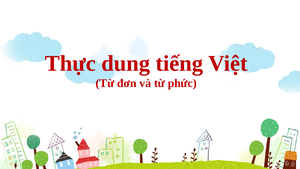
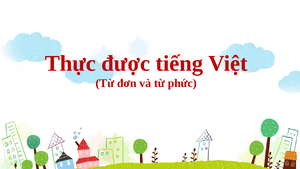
dung: dung -> được (126, 63)
